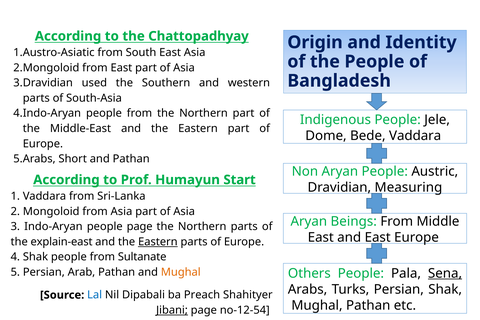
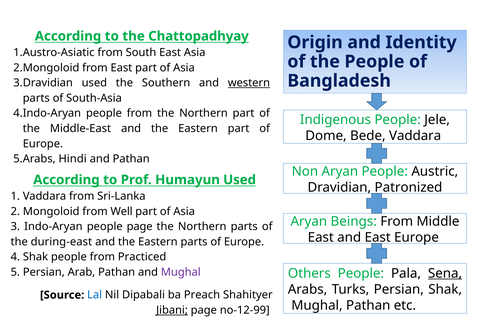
western underline: none -> present (249, 83)
Short: Short -> Hindi (73, 159)
Humayun Start: Start -> Used (240, 180)
Measuring: Measuring -> Patronized (408, 187)
from Asia: Asia -> Well (122, 211)
explain-east: explain-east -> during-east (61, 242)
Eastern underline: present -> none (158, 242)
Sultanate: Sultanate -> Practiced (142, 257)
Mughal colour: orange -> purple (181, 272)
no-12-54: no-12-54 -> no-12-99 (245, 310)
